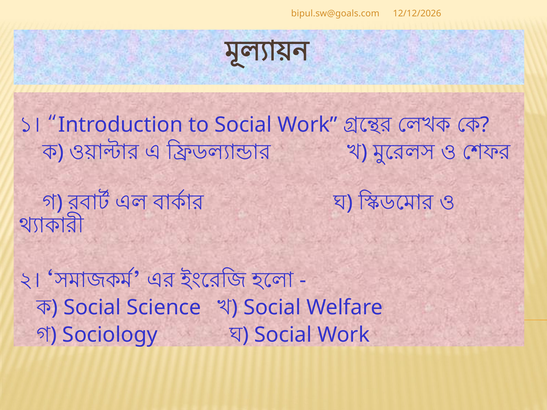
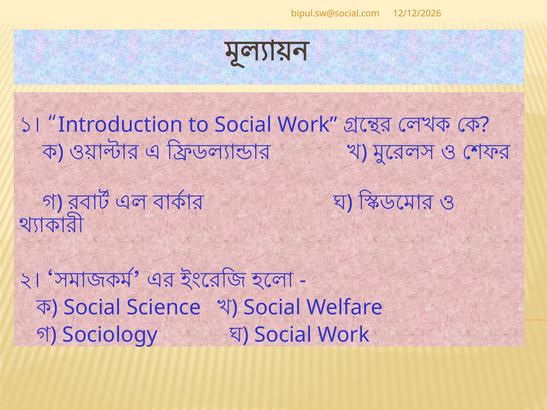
bipul.sw@goals.com: bipul.sw@goals.com -> bipul.sw@social.com (335, 13)
